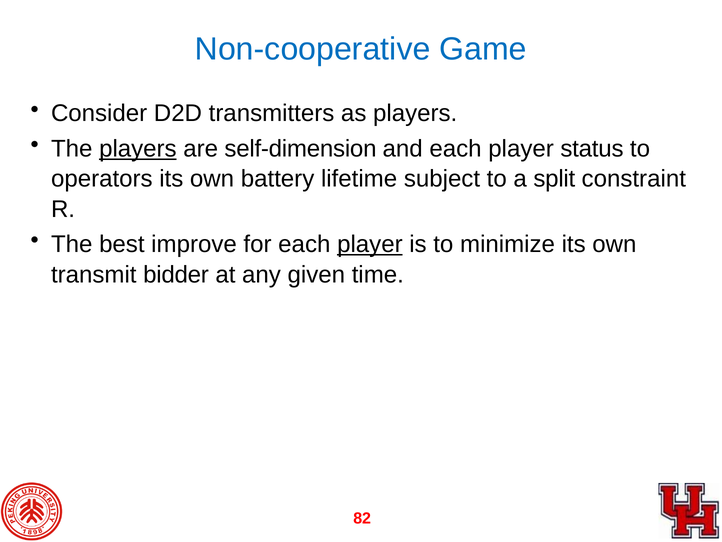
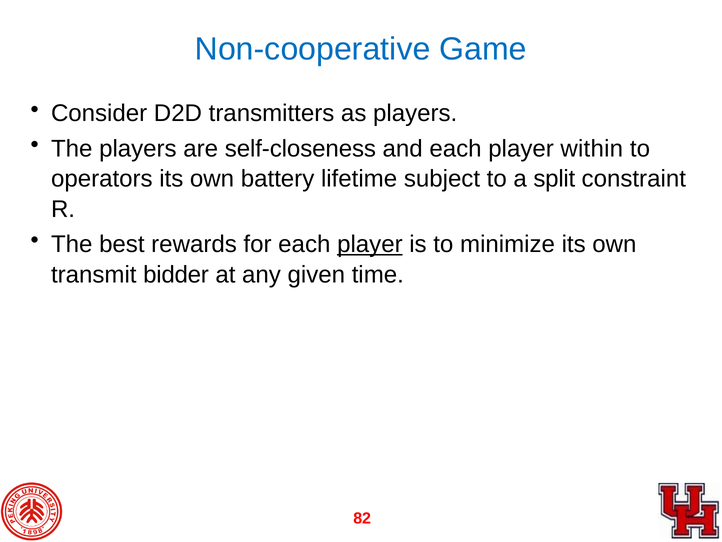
players underline: present -> none (138, 149)
self-dimension: self-dimension -> self-closeness (300, 149)
status: status -> within (592, 149)
improve: improve -> rewards (194, 244)
